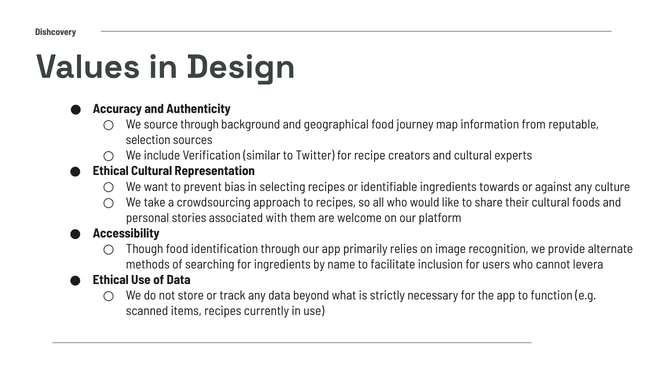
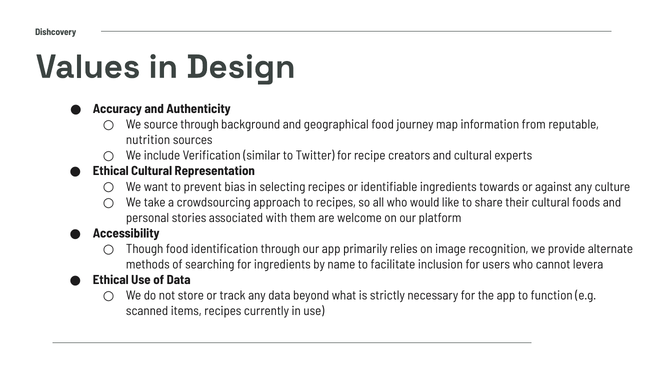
selection: selection -> nutrition (148, 140)
